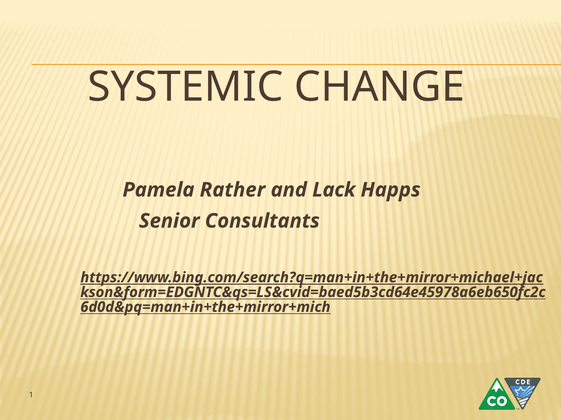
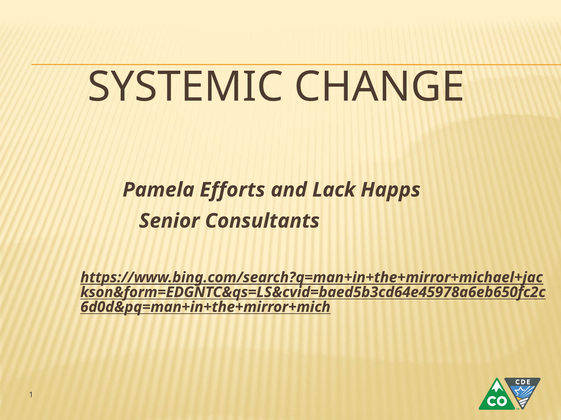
Rather: Rather -> Efforts (232, 190)
